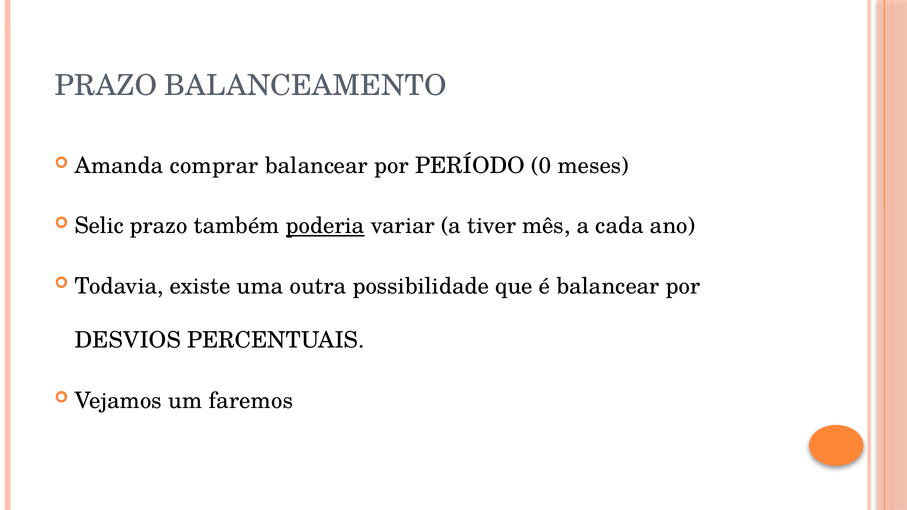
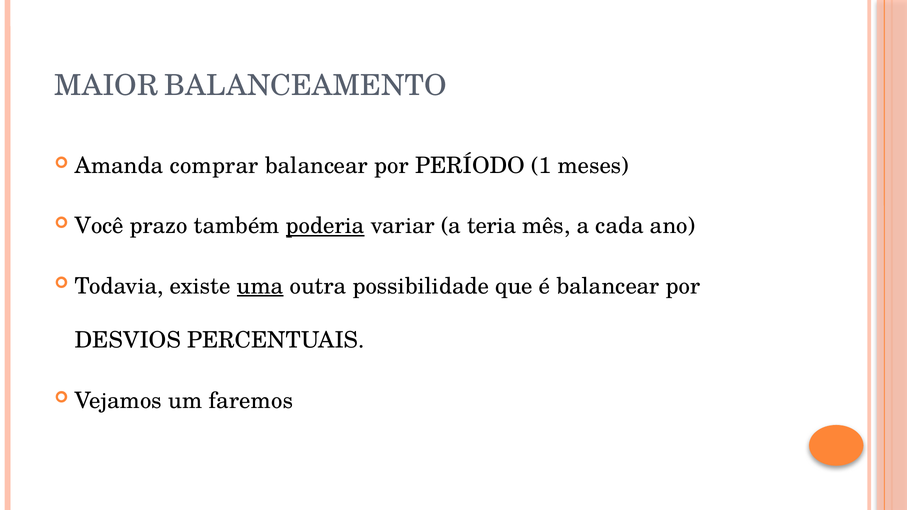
PRAZO: PRAZO -> MAIOR (106, 86)
0: 0 -> 1 (541, 166)
Selic: Selic -> Você (99, 226)
tiver: tiver -> teria (492, 226)
uma underline: none -> present (260, 286)
